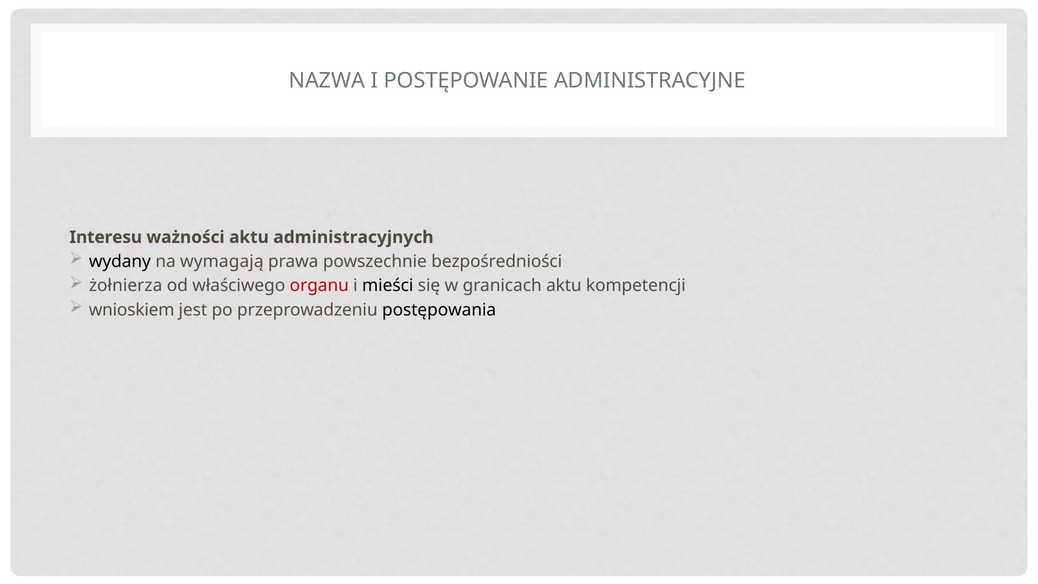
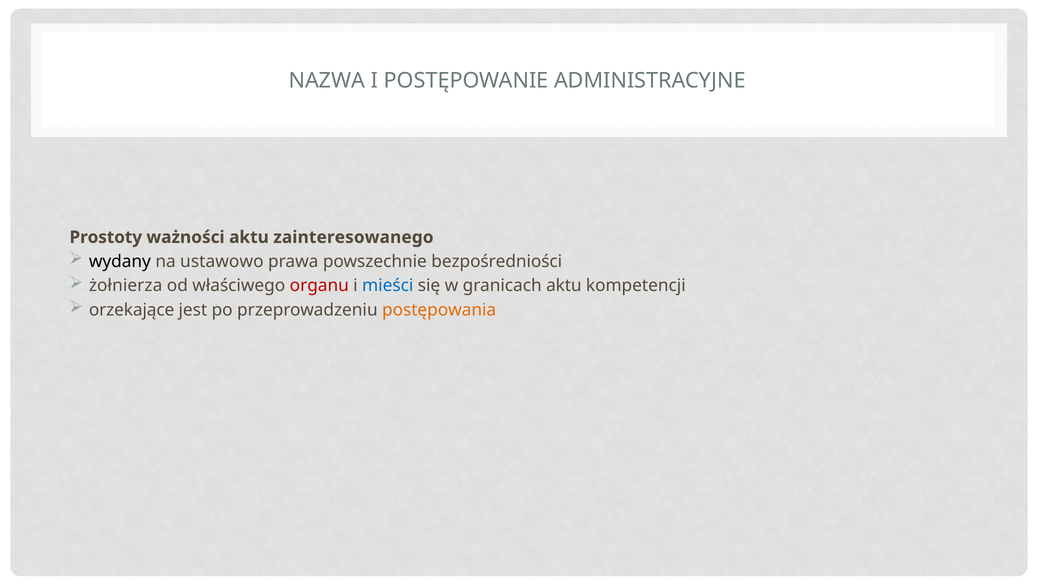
Interesu: Interesu -> Prostoty (106, 237)
administracyjnych: administracyjnych -> zainteresowanego (353, 237)
wymagają: wymagają -> ustawowo (222, 261)
mieści colour: black -> blue (388, 286)
wnioskiem: wnioskiem -> orzekające (132, 310)
postępowania colour: black -> orange (439, 310)
